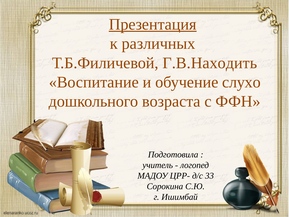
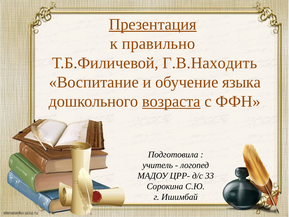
различных: различных -> правильно (158, 44)
слухо: слухо -> языка (241, 82)
возраста underline: none -> present (171, 101)
